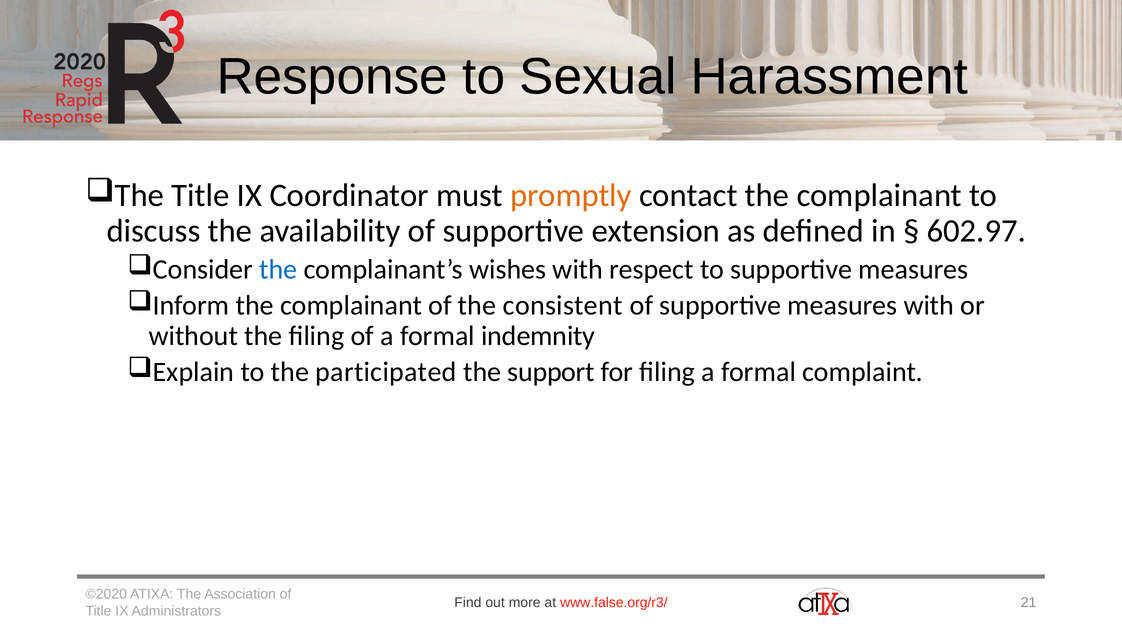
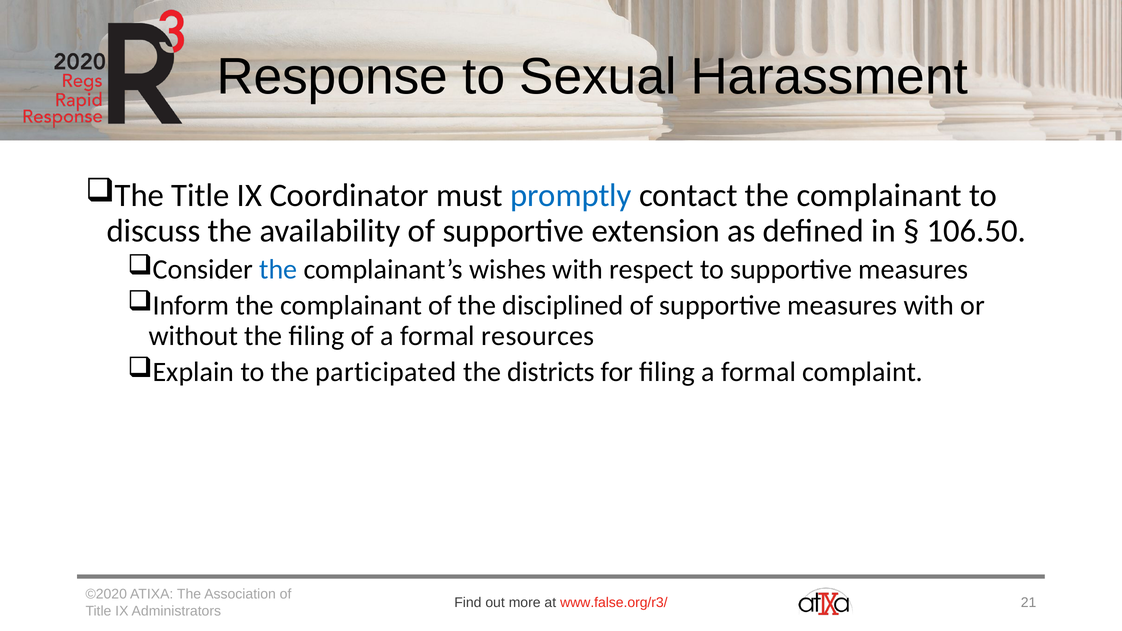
promptly colour: orange -> blue (571, 196)
602.97: 602.97 -> 106.50 (976, 231)
consistent: consistent -> disciplined (563, 306)
indemnity: indemnity -> resources (538, 336)
support: support -> districts (551, 372)
